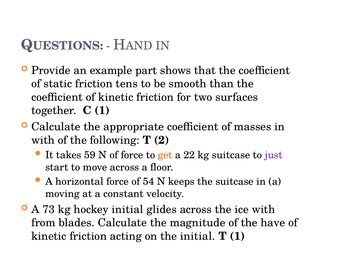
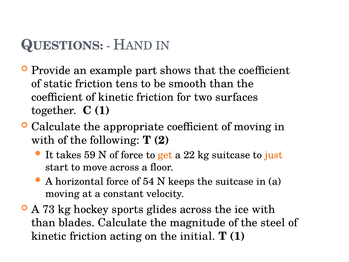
of masses: masses -> moving (253, 127)
just colour: purple -> orange (274, 155)
hockey initial: initial -> sports (128, 209)
from: from -> than (43, 223)
have: have -> steel (273, 223)
